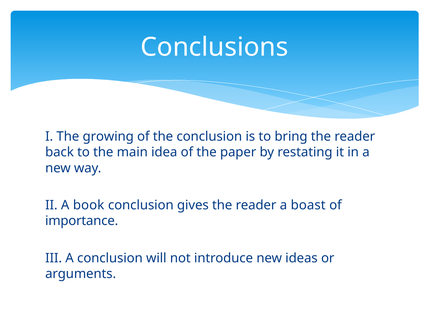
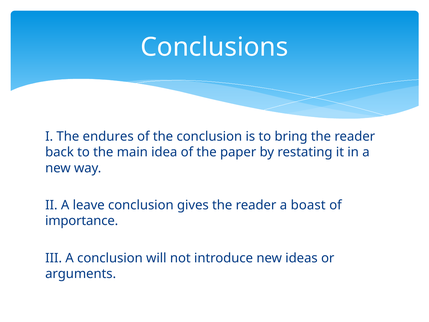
growing: growing -> endures (108, 136)
book: book -> leave (89, 205)
